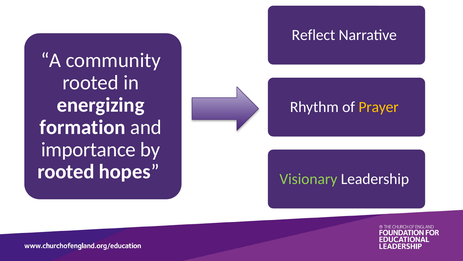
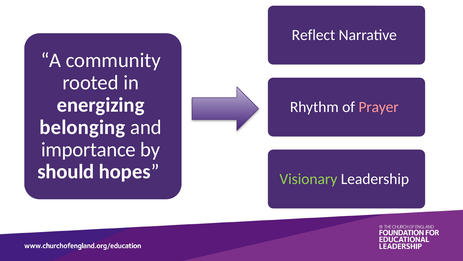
Prayer colour: yellow -> pink (379, 107)
formation: formation -> belonging (82, 127)
rooted: rooted -> should (66, 171)
